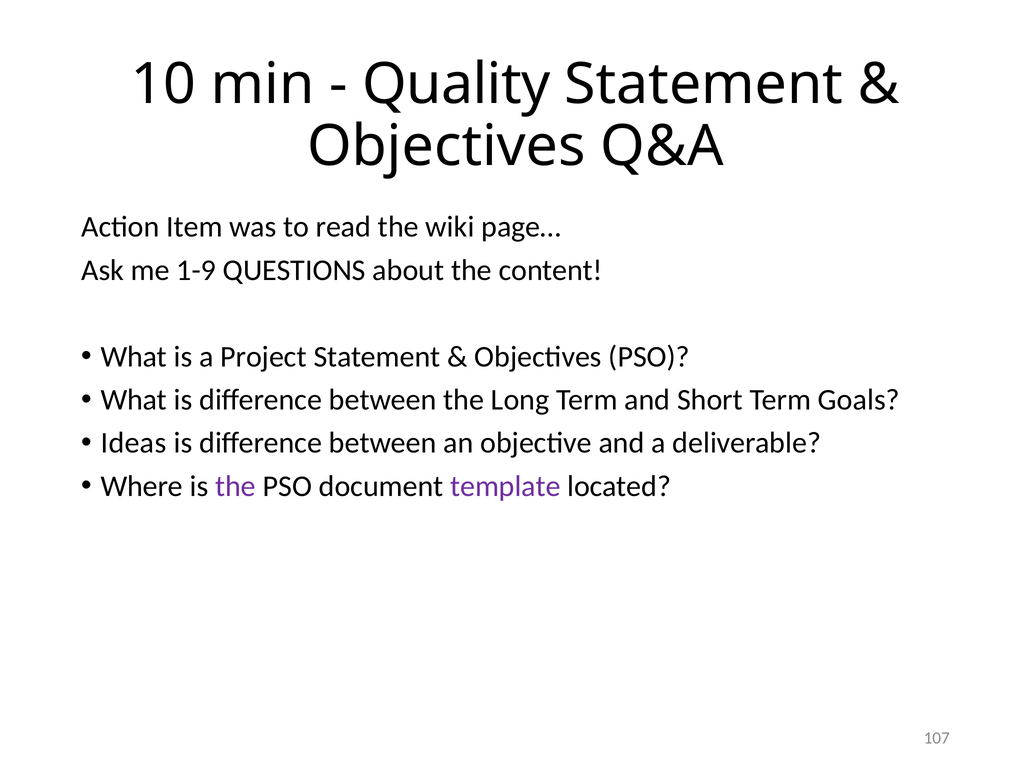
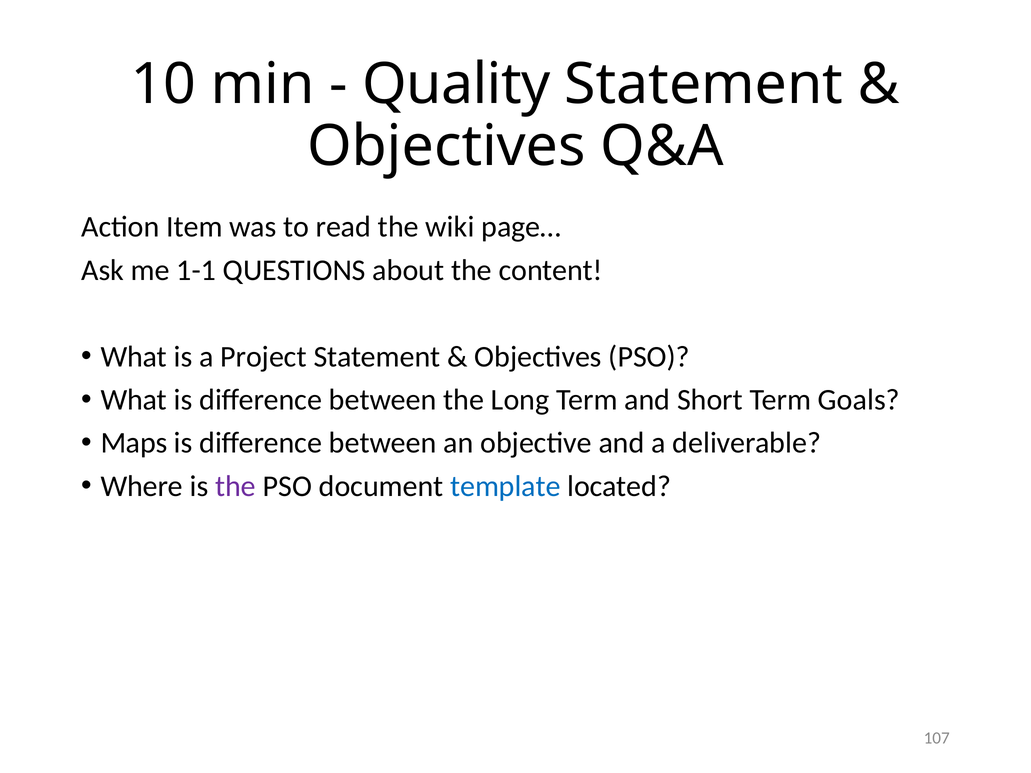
1-9: 1-9 -> 1-1 (196, 270)
Ideas: Ideas -> Maps (134, 443)
template colour: purple -> blue (505, 486)
